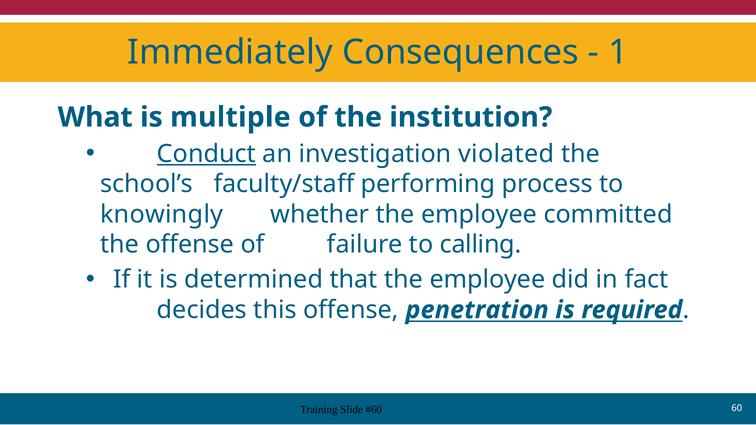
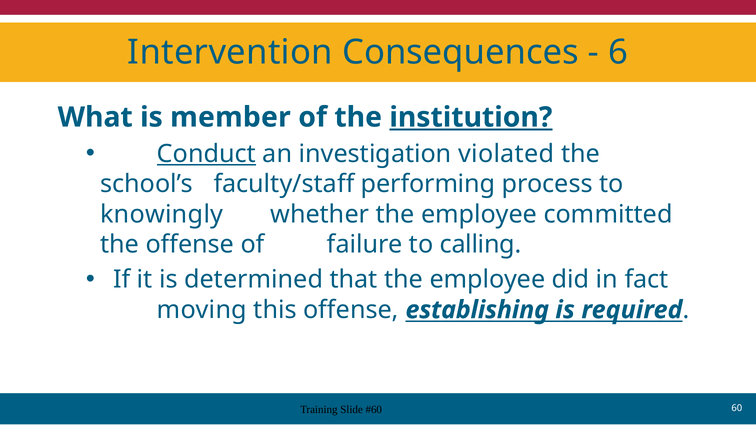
Immediately: Immediately -> Intervention (230, 52)
1: 1 -> 6 (618, 52)
multiple: multiple -> member (230, 117)
institution underline: none -> present (471, 117)
decides: decides -> moving (202, 310)
penetration: penetration -> establishing (477, 310)
